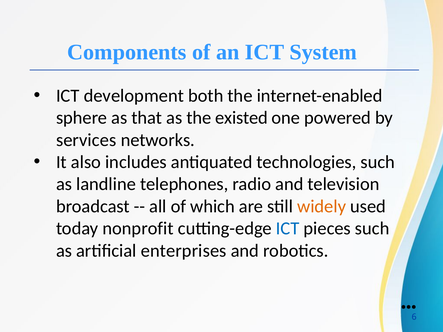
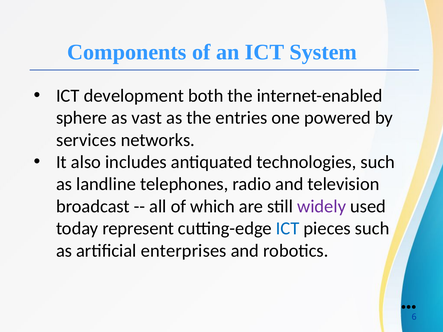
that: that -> vast (147, 118)
existed: existed -> entries (242, 118)
widely colour: orange -> purple (322, 206)
nonprofit: nonprofit -> represent (138, 229)
